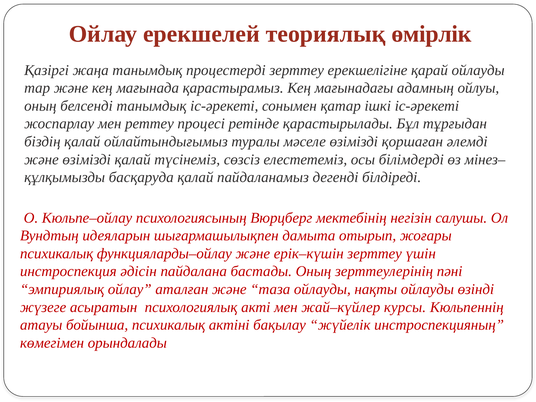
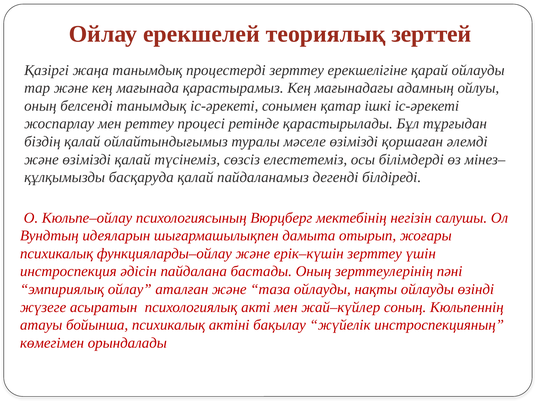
өмірлік: өмірлік -> зерттей (431, 34)
курсы: курсы -> соның (405, 307)
